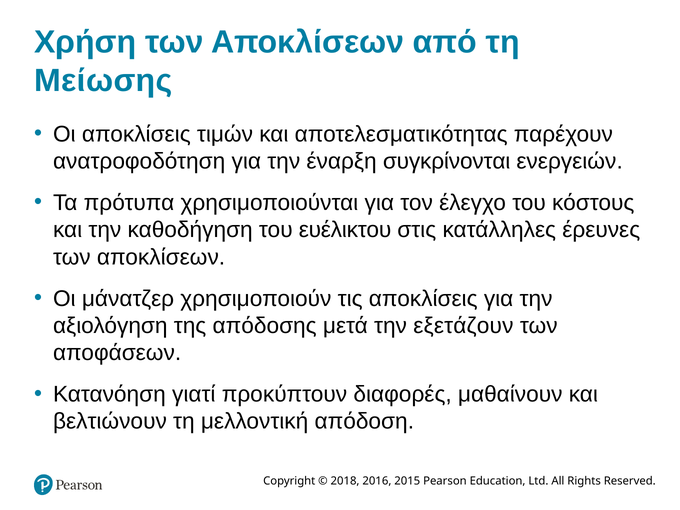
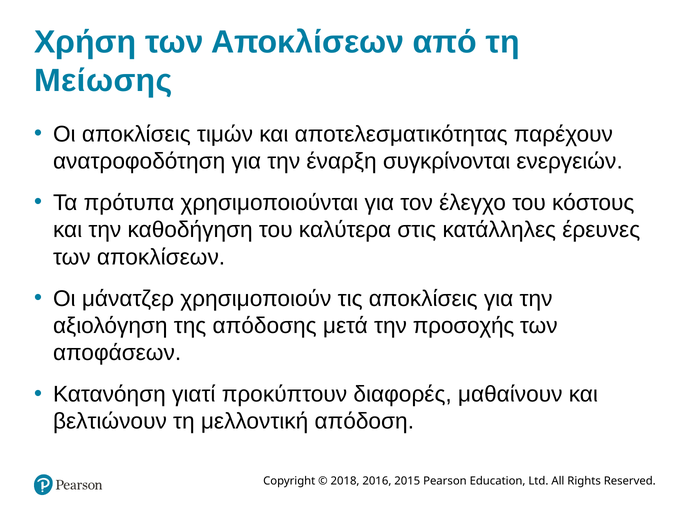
ευέλικτου: ευέλικτου -> καλύτερα (345, 230)
εξετάζουν: εξετάζουν -> προσοχής (464, 326)
